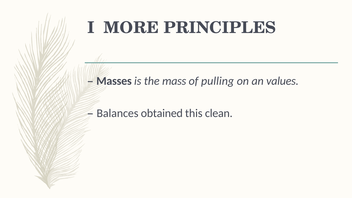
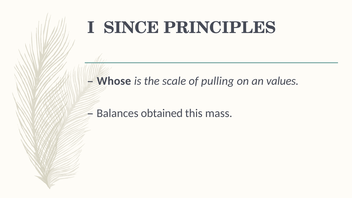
MORE: MORE -> SINCE (131, 28)
Masses: Masses -> Whose (114, 81)
mass: mass -> scale (174, 81)
clean: clean -> mass (219, 113)
